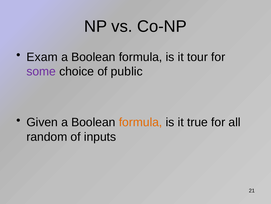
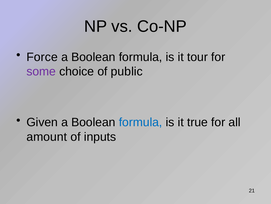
Exam: Exam -> Force (42, 57)
formula colour: orange -> blue (141, 122)
random: random -> amount (47, 136)
